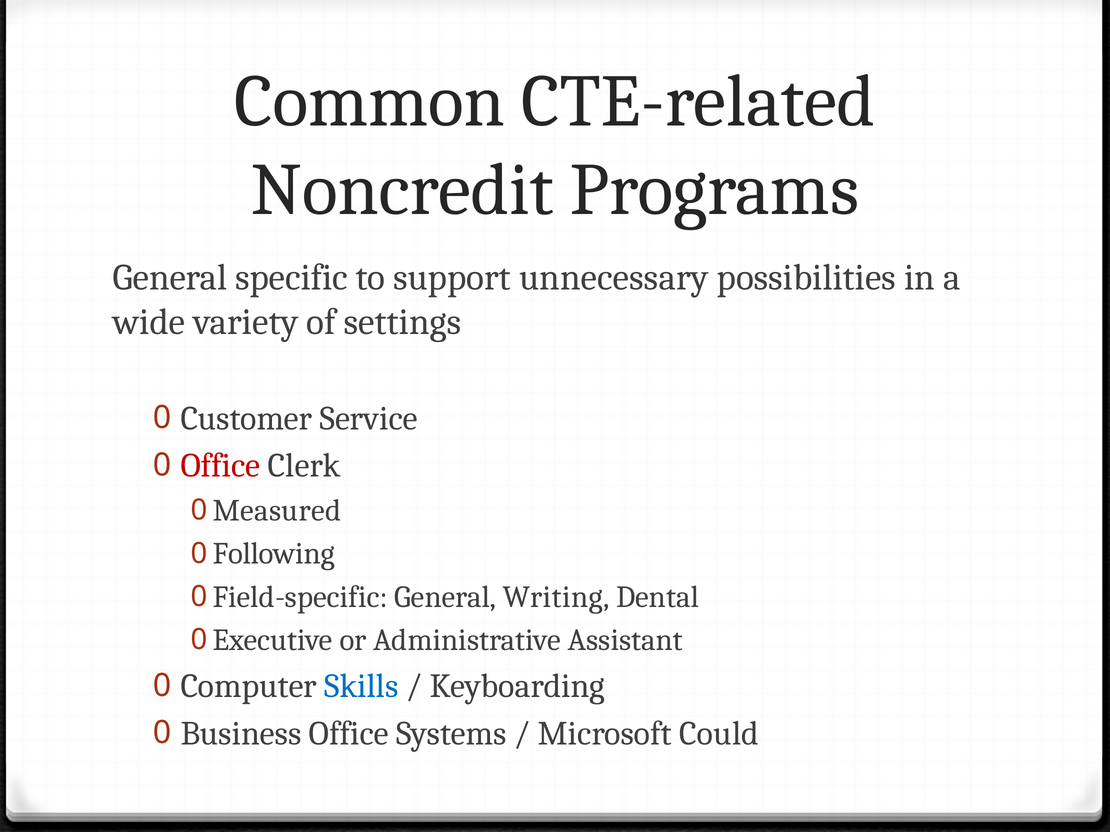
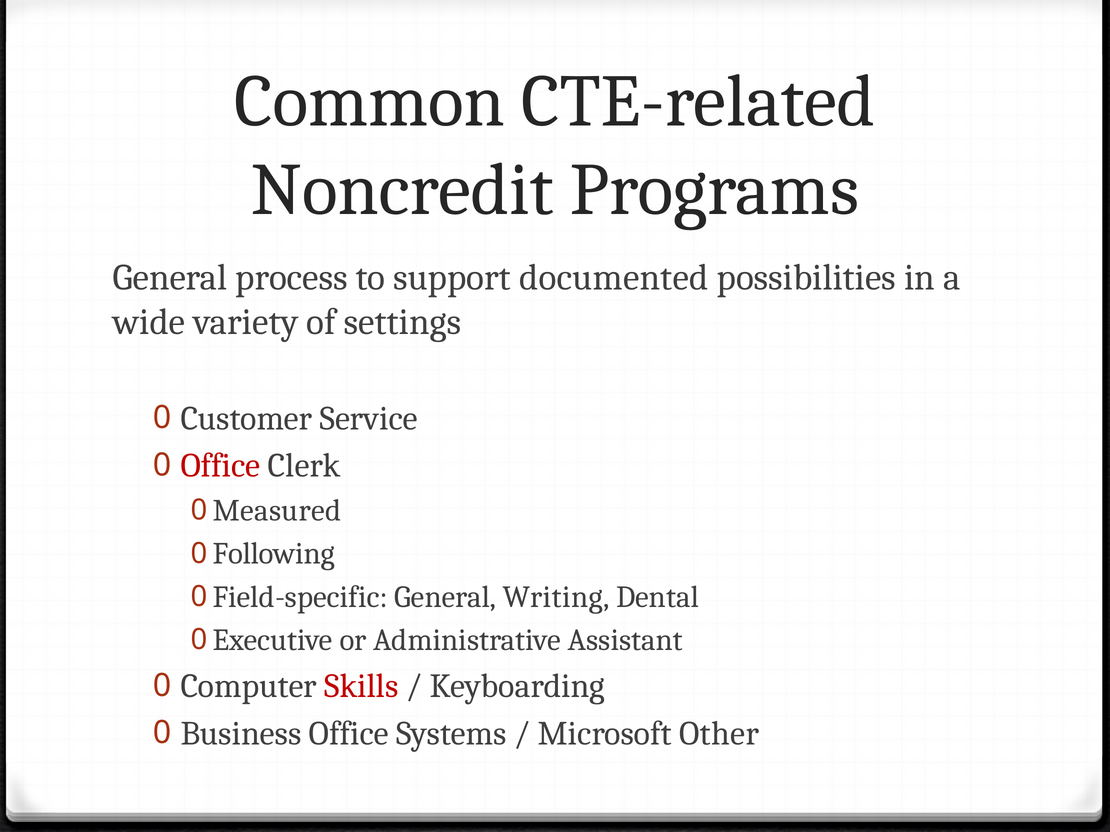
specific: specific -> process (292, 278)
unnecessary: unnecessary -> documented (614, 278)
Skills colour: blue -> red (361, 686)
Could: Could -> Other (719, 734)
